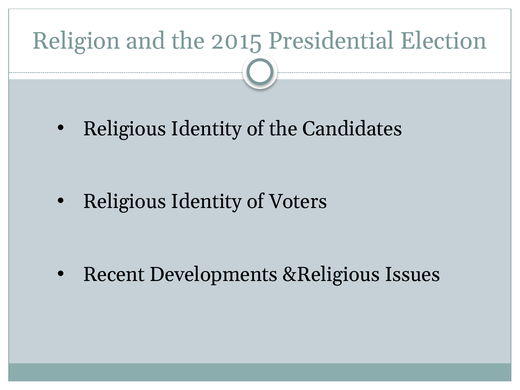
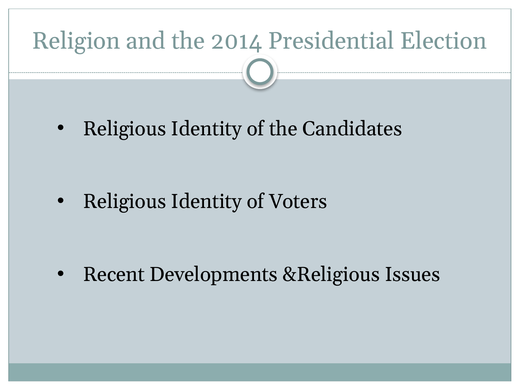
2015: 2015 -> 2014 (237, 41)
